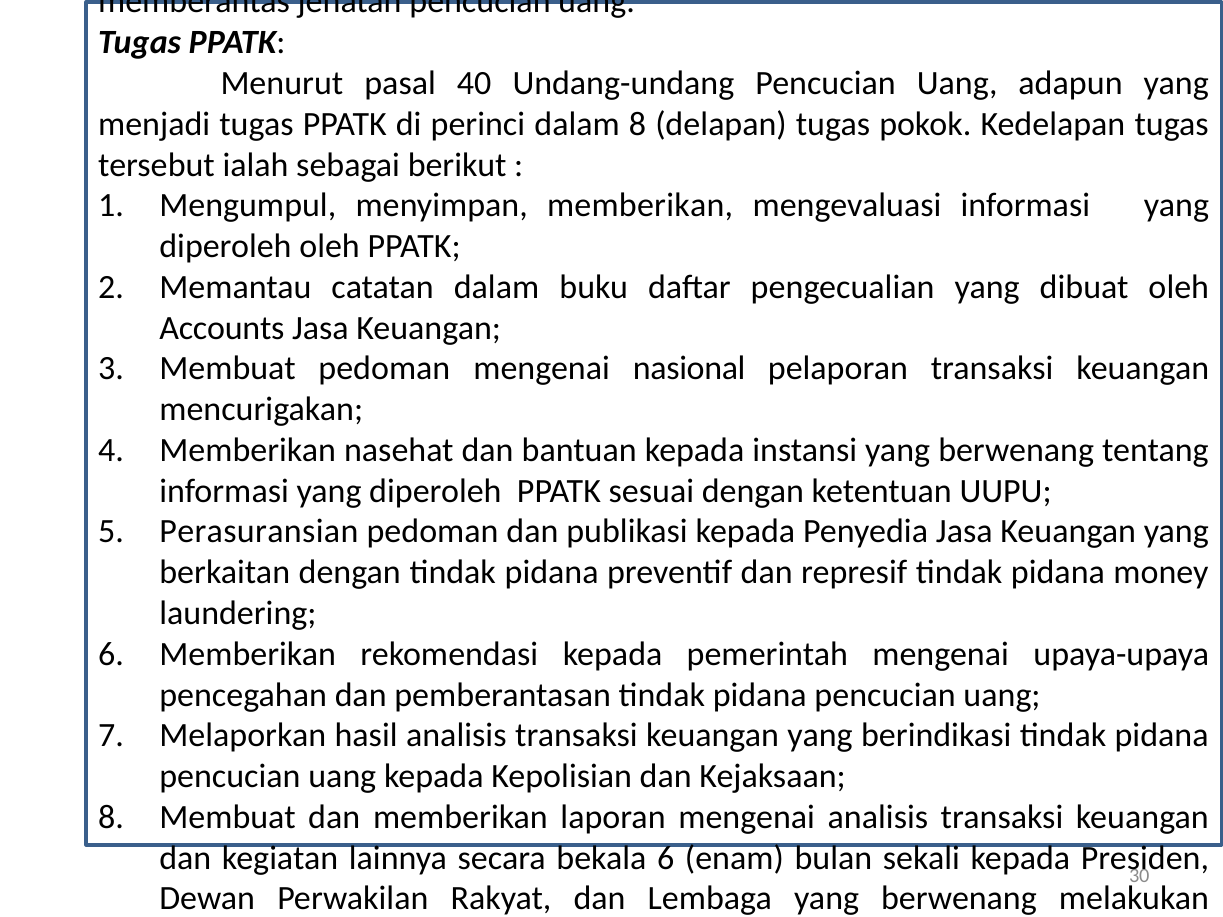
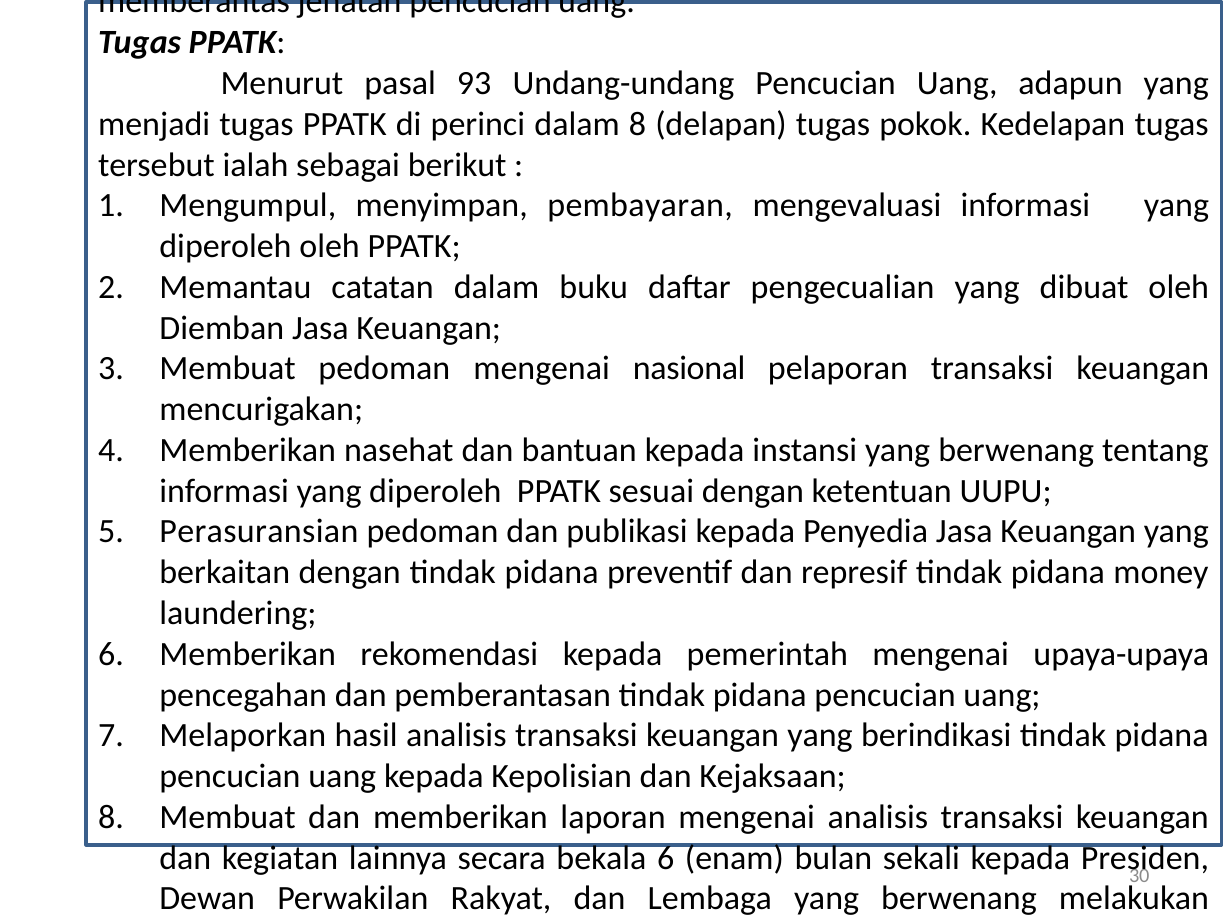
40: 40 -> 93 (474, 83)
menyimpan memberikan: memberikan -> pembayaran (640, 206)
Accounts: Accounts -> Diemban (222, 328)
